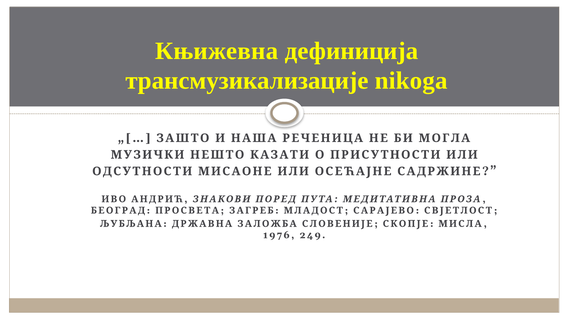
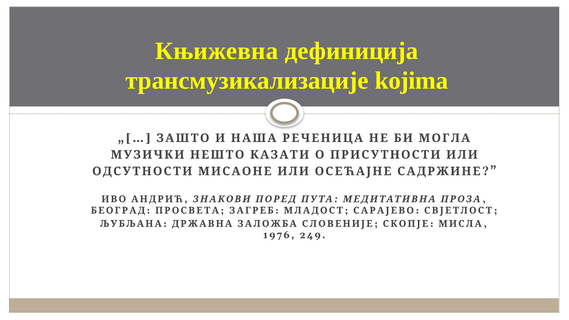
nikoga: nikoga -> kojima (411, 81)
